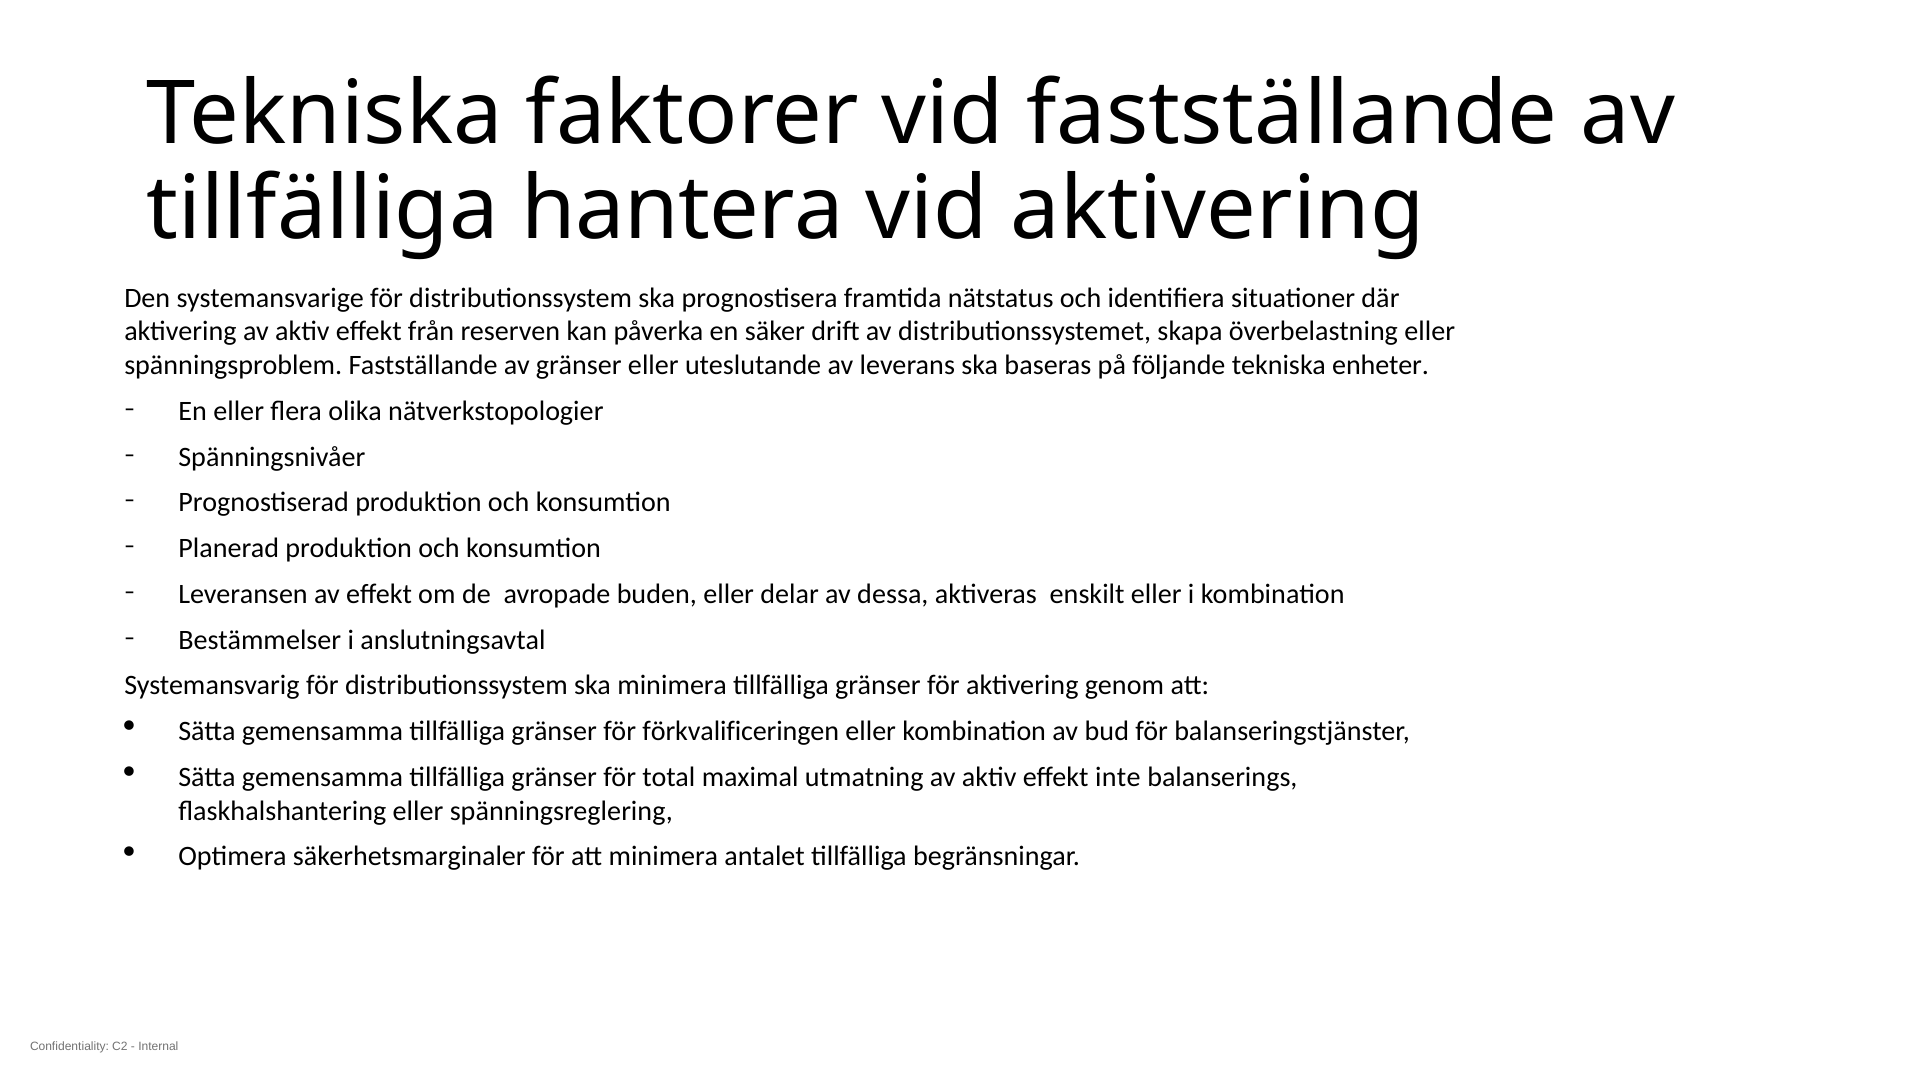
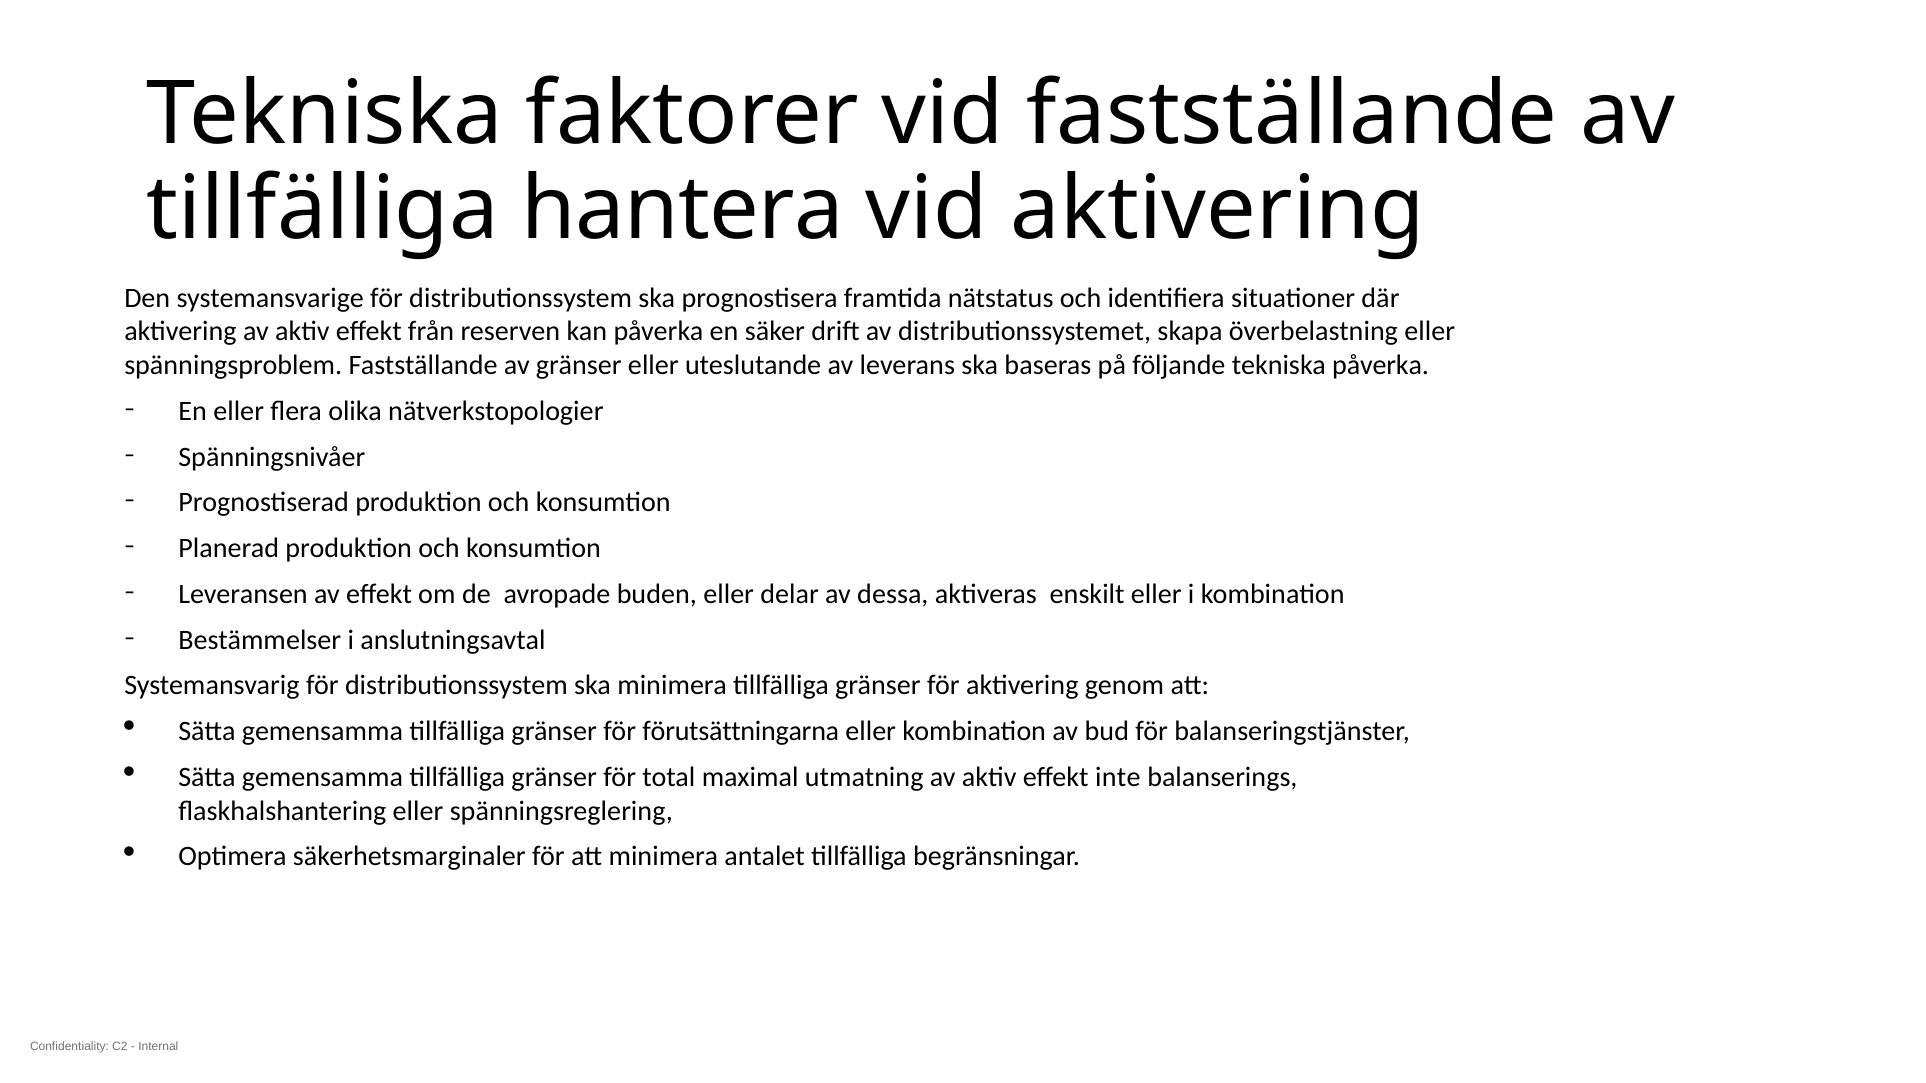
tekniska enheter: enheter -> påverka (1381, 365)
förkvalificeringen: förkvalificeringen -> förutsättningarna (741, 732)
